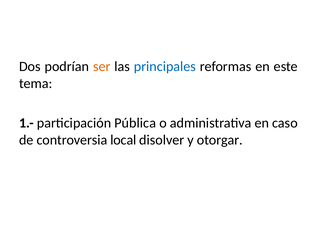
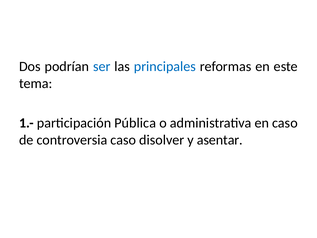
ser colour: orange -> blue (102, 67)
controversia local: local -> caso (123, 140)
otorgar: otorgar -> asentar (220, 140)
